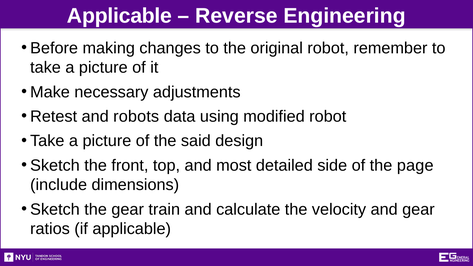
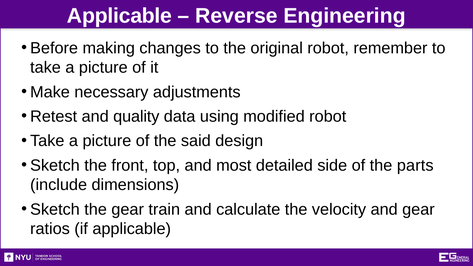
robots: robots -> quality (136, 117)
page: page -> parts (415, 165)
